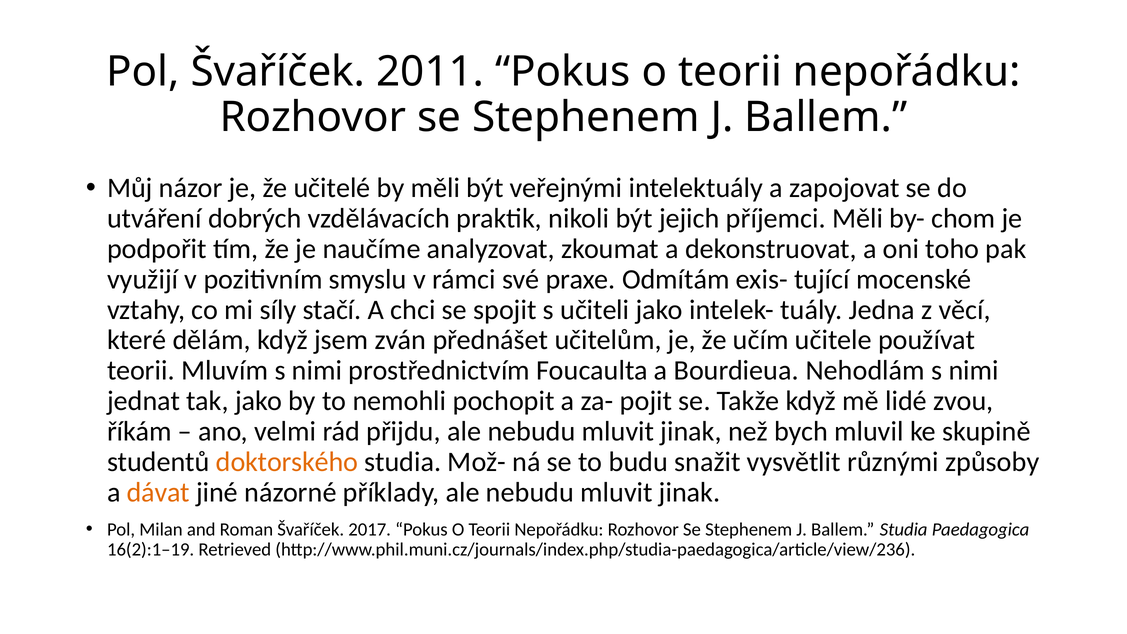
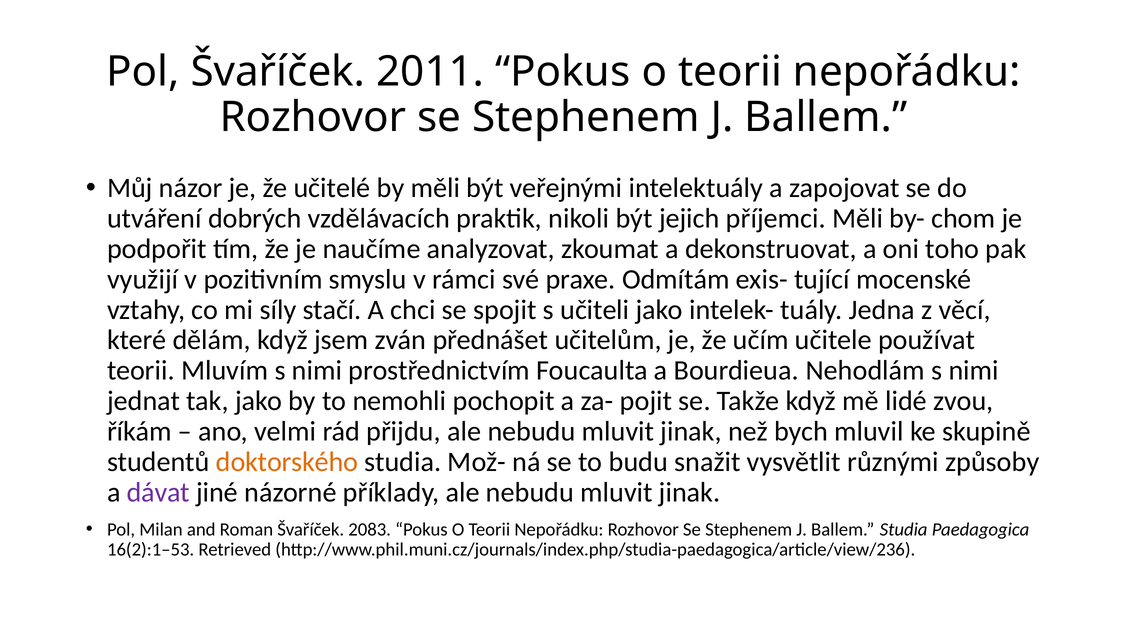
dávat colour: orange -> purple (158, 492)
2017: 2017 -> 2083 (370, 529)
16(2):1–19: 16(2):1–19 -> 16(2):1–53 (151, 550)
